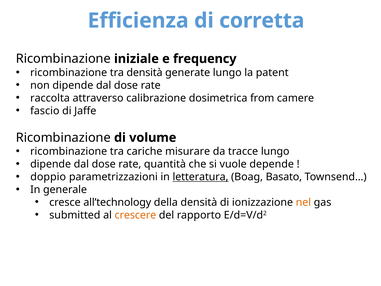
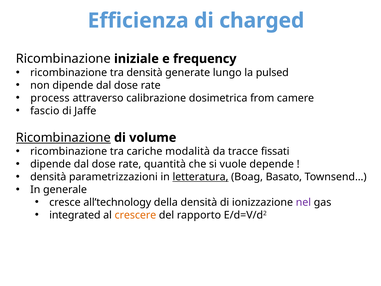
corretta: corretta -> charged (262, 21)
patent: patent -> pulsed (272, 73)
raccolta: raccolta -> process (50, 98)
Ricombinazione underline: none -> present (63, 138)
misurare: misurare -> modalità (188, 151)
tracce lungo: lungo -> fissati (275, 151)
doppio: doppio -> densità (48, 177)
nel colour: orange -> purple (303, 202)
submitted: submitted -> integrated (75, 215)
